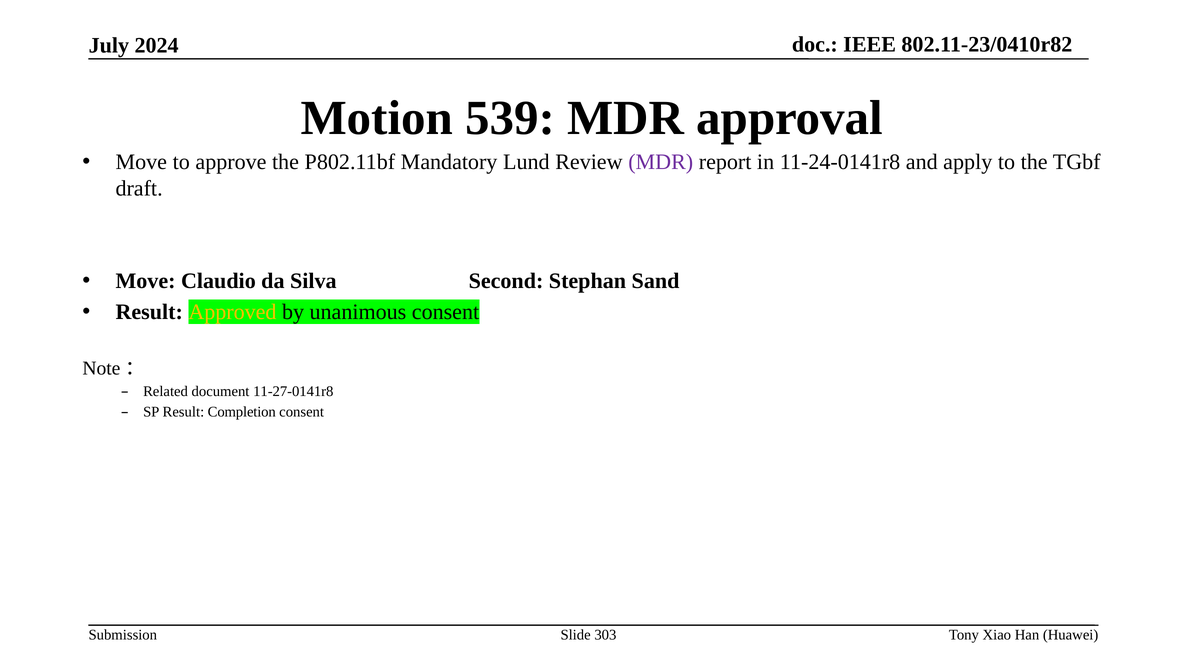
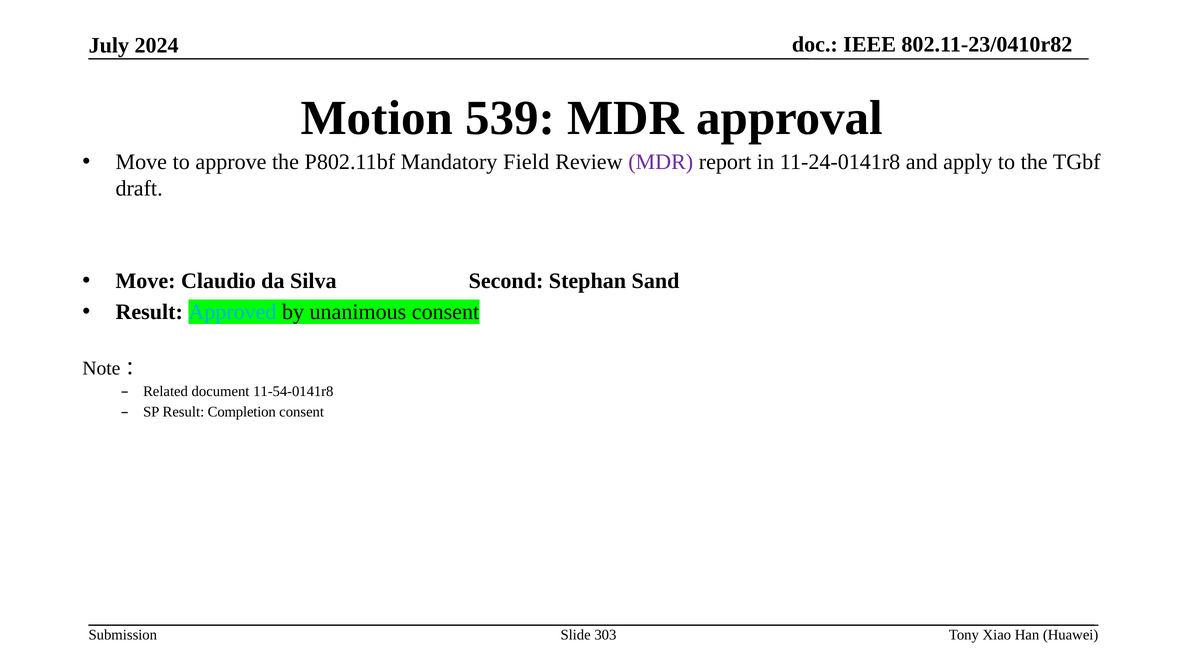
Lund: Lund -> Field (526, 162)
Approved colour: yellow -> light blue (232, 312)
11-27-0141r8: 11-27-0141r8 -> 11-54-0141r8 (293, 391)
